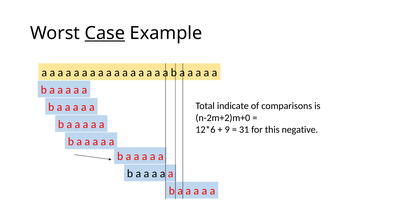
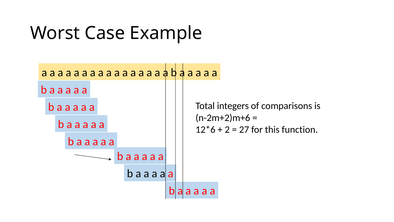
Case underline: present -> none (105, 33)
indicate: indicate -> integers (233, 106)
n-2m+2)m+0: n-2m+2)m+0 -> n-2m+2)m+6 (223, 118)
9: 9 -> 2 (227, 129)
31: 31 -> 27 (244, 129)
negative: negative -> function (300, 129)
